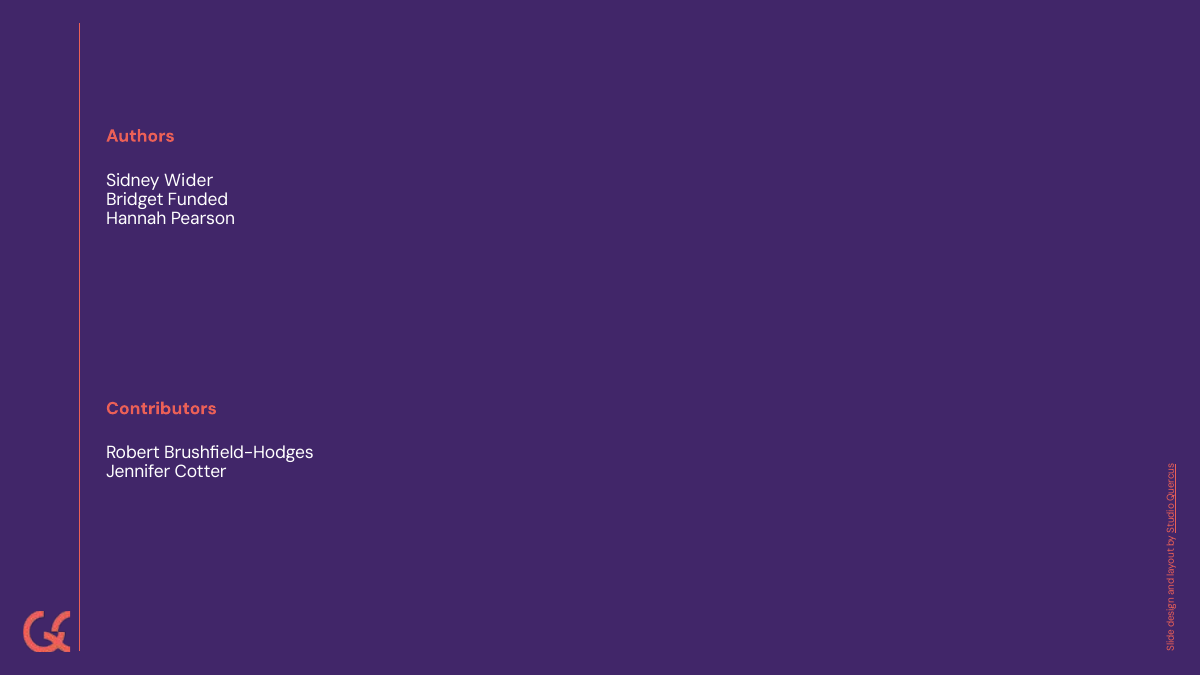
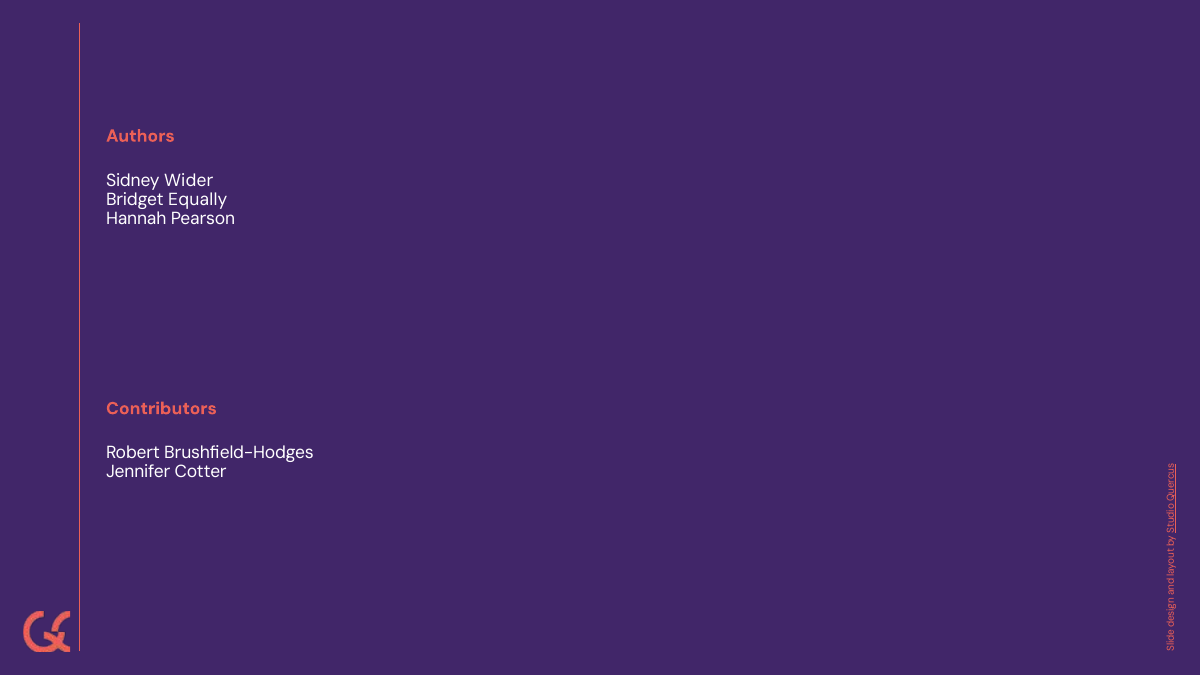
Funded: Funded -> Equally (198, 199)
